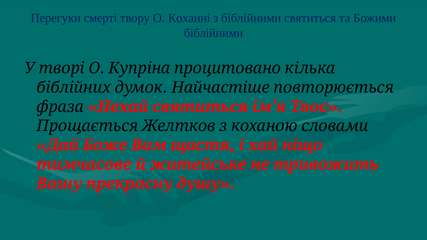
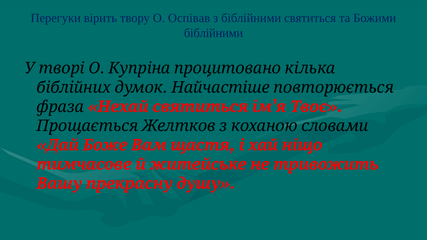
смерті: смерті -> вірить (100, 18)
Коханні: Коханні -> Оспівав (189, 18)
